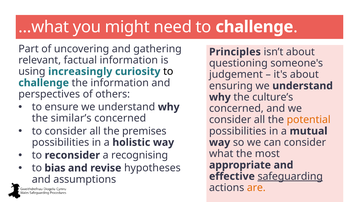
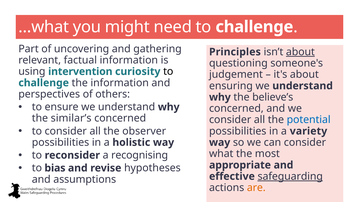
about underline: none -> present (300, 52)
increasingly: increasingly -> intervention (80, 72)
culture’s: culture’s -> believe’s (273, 97)
potential colour: orange -> blue (309, 120)
premises: premises -> observer (144, 131)
mutual: mutual -> variety (308, 131)
